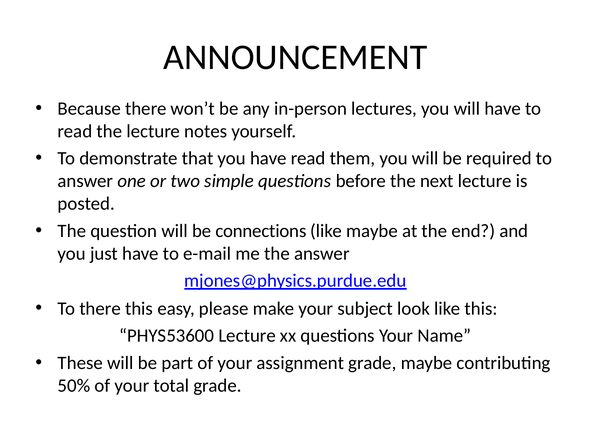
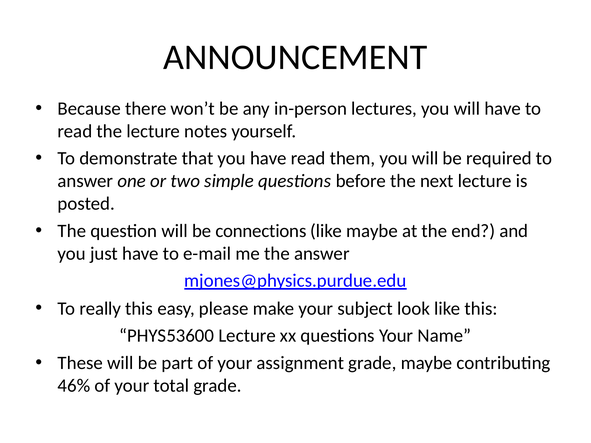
To there: there -> really (100, 309)
50%: 50% -> 46% (74, 386)
